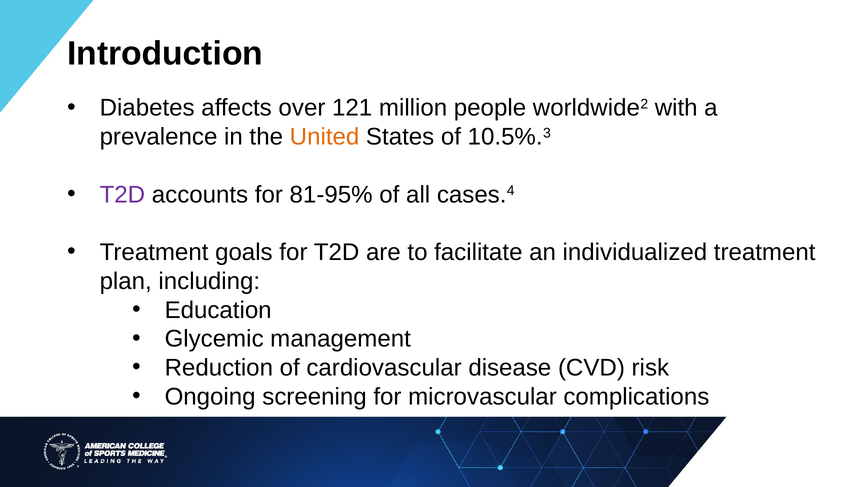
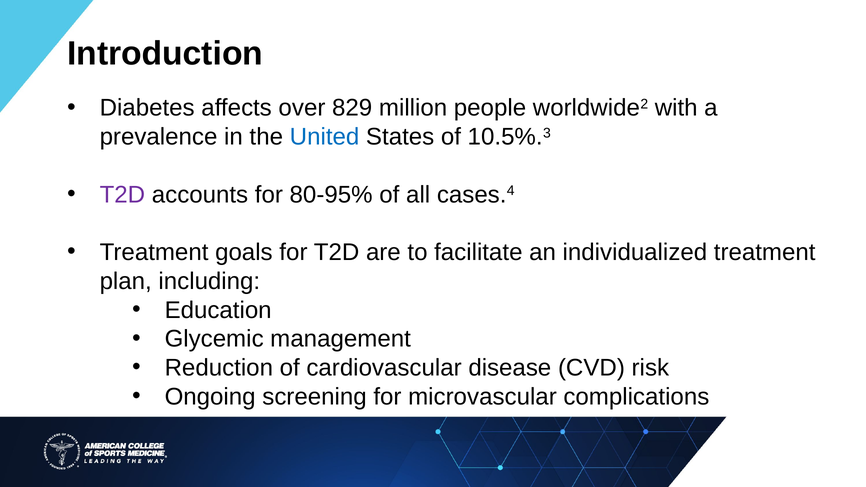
121: 121 -> 829 (352, 108)
United colour: orange -> blue (325, 137)
81-95%: 81-95% -> 80-95% (331, 195)
